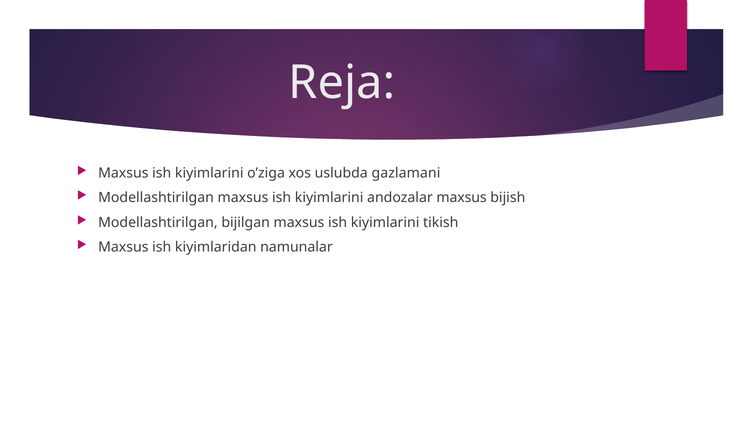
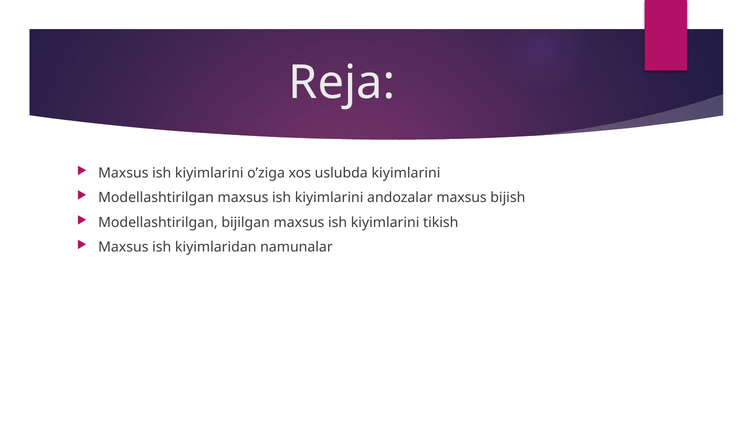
uslubda gazlamani: gazlamani -> kiyimlarini (406, 173)
